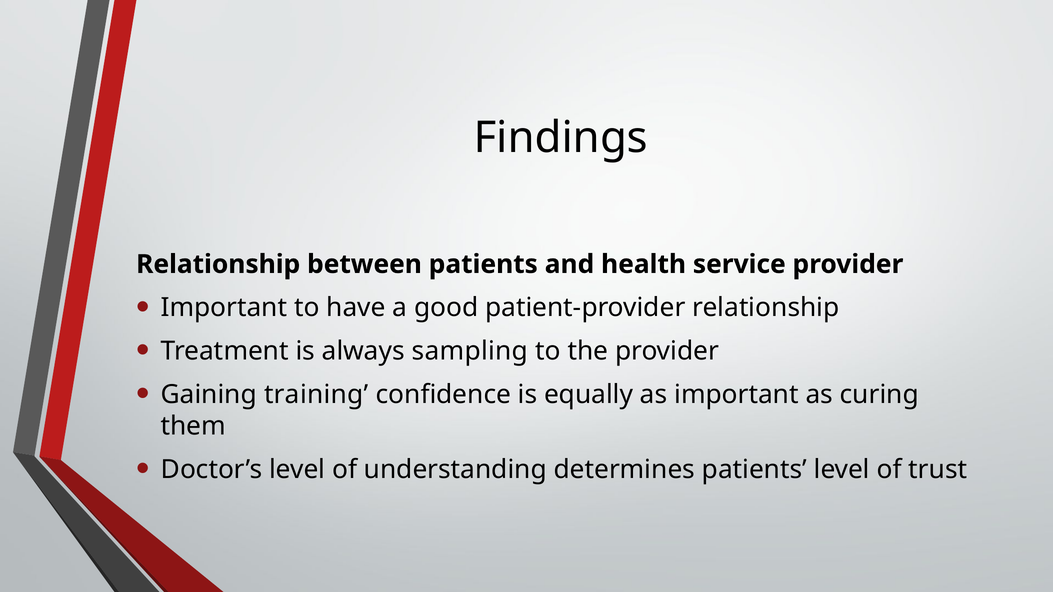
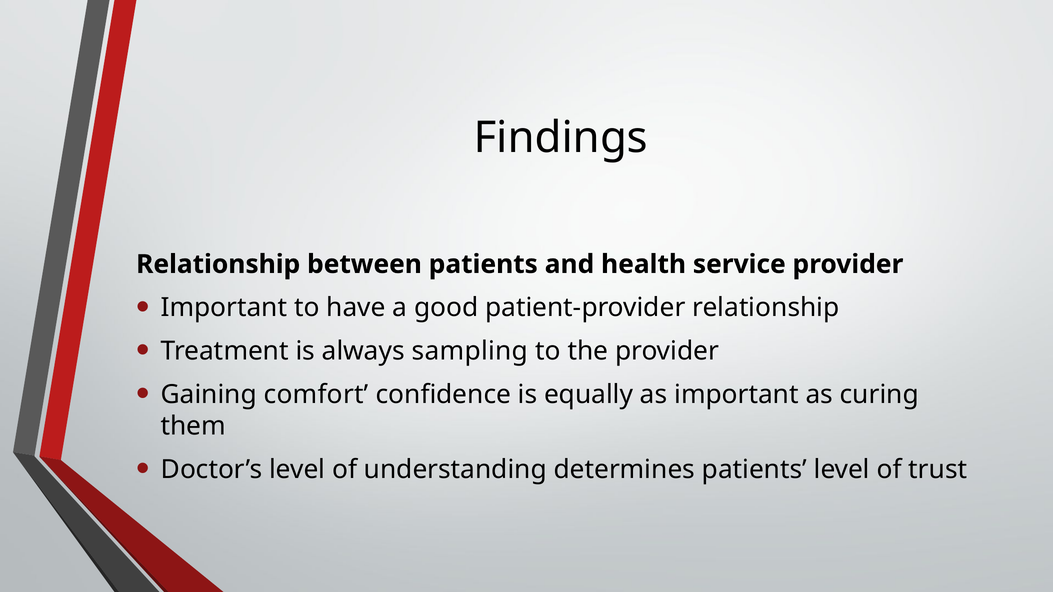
training: training -> comfort (316, 395)
